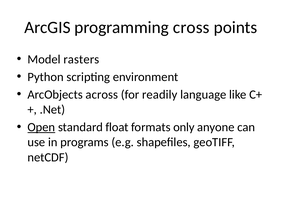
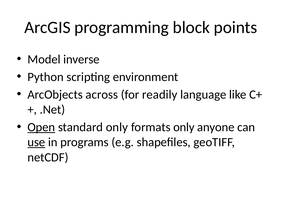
cross: cross -> block (191, 27)
rasters: rasters -> inverse (81, 59)
standard float: float -> only (117, 127)
use underline: none -> present (36, 142)
